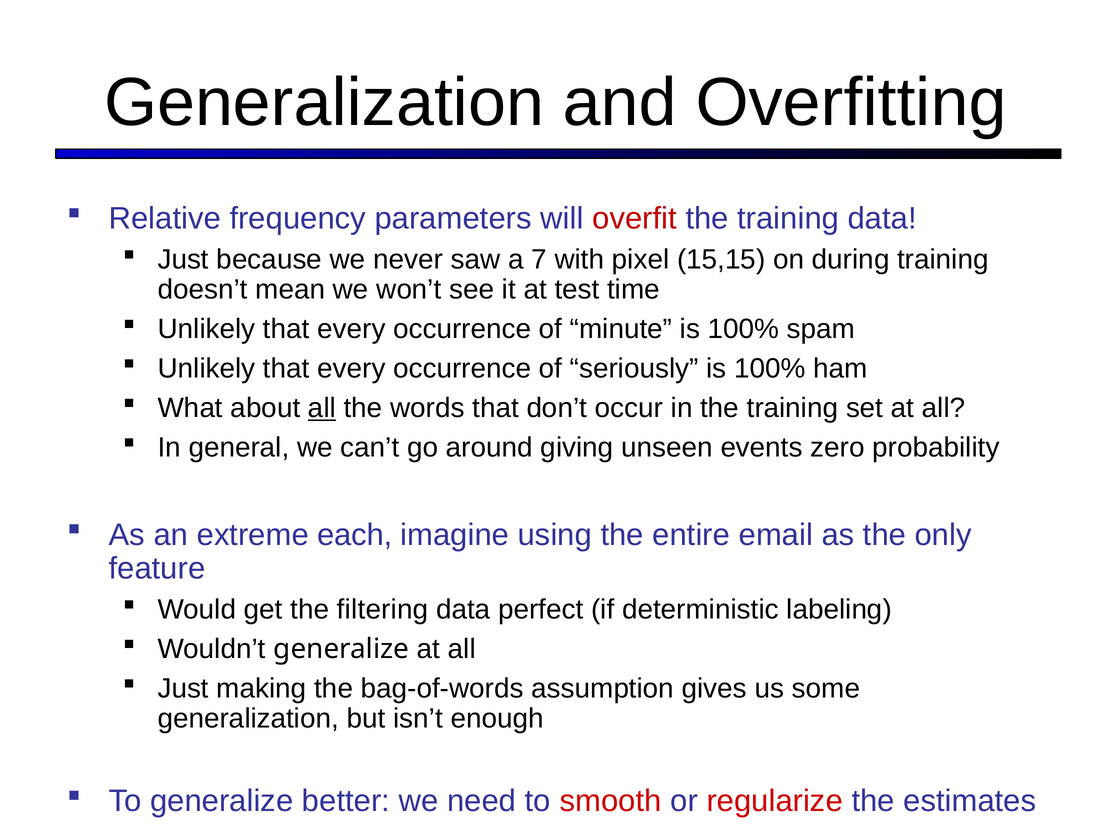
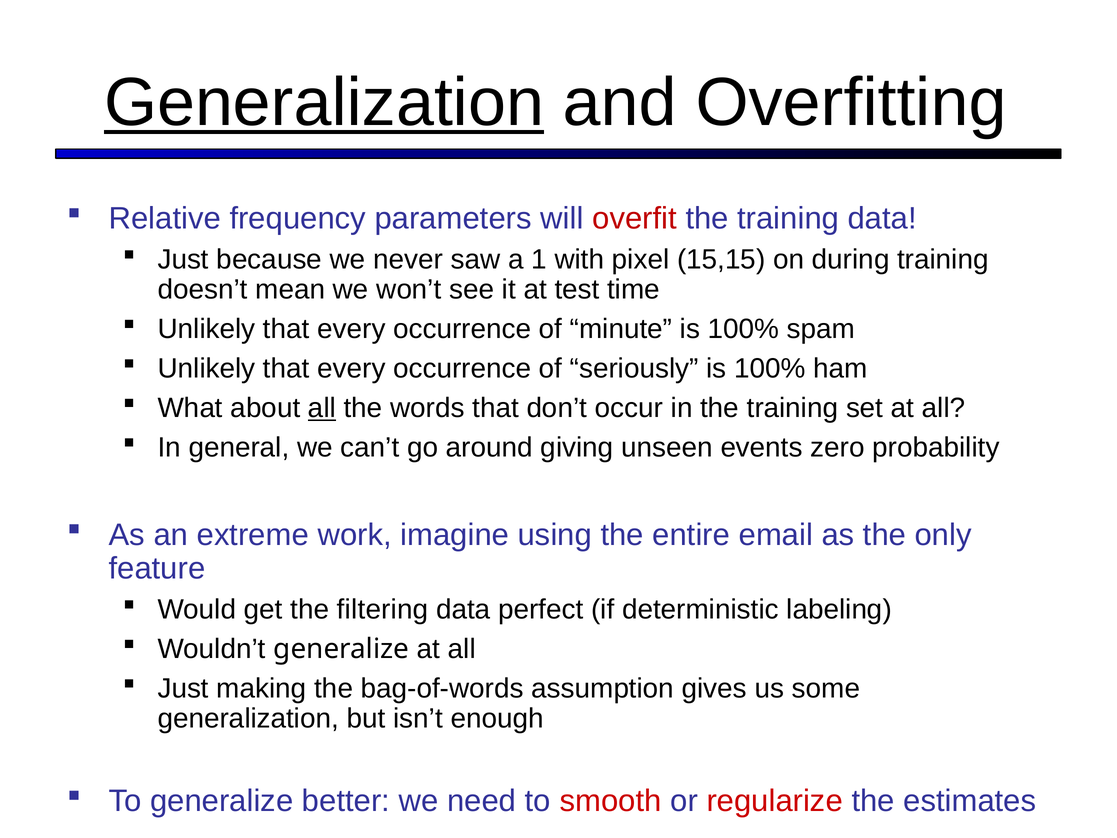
Generalization underline: none -> present (324, 103)
7: 7 -> 1 (539, 259)
each: each -> work (355, 535)
